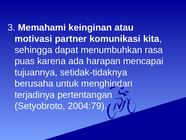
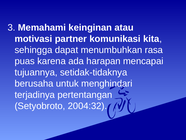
2004:79: 2004:79 -> 2004:32 (87, 106)
